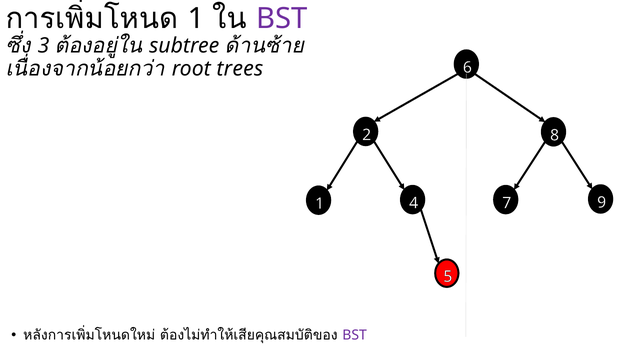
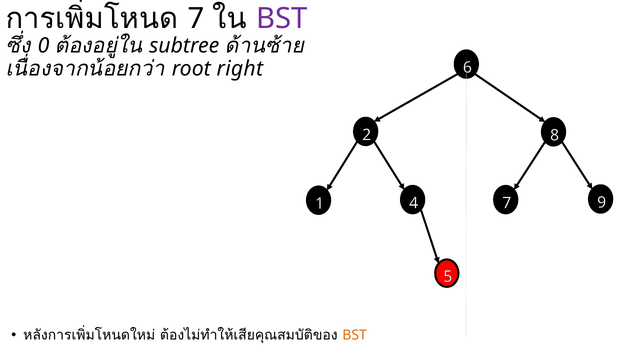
1: 1 -> 7 (196, 18)
3: 3 -> 0 (43, 46)
trees: trees -> right (240, 69)
BST colour: purple -> orange (355, 335)
